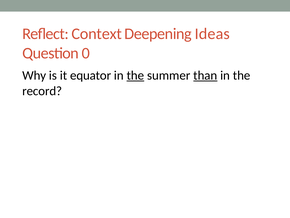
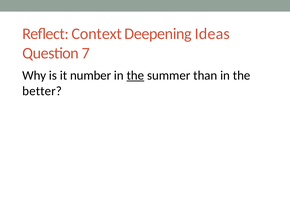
0: 0 -> 7 (86, 53)
equator: equator -> number (91, 75)
than underline: present -> none (205, 75)
record: record -> better (42, 91)
